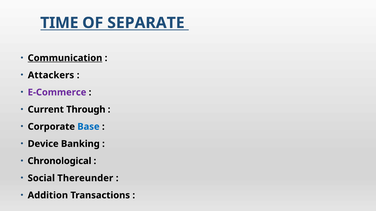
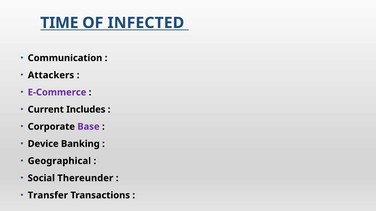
SEPARATE: SEPARATE -> INFECTED (146, 23)
Communication underline: present -> none (65, 58)
Through: Through -> Includes (86, 110)
Base colour: blue -> purple (88, 127)
Chronological: Chronological -> Geographical (59, 161)
Addition: Addition -> Transfer (48, 196)
